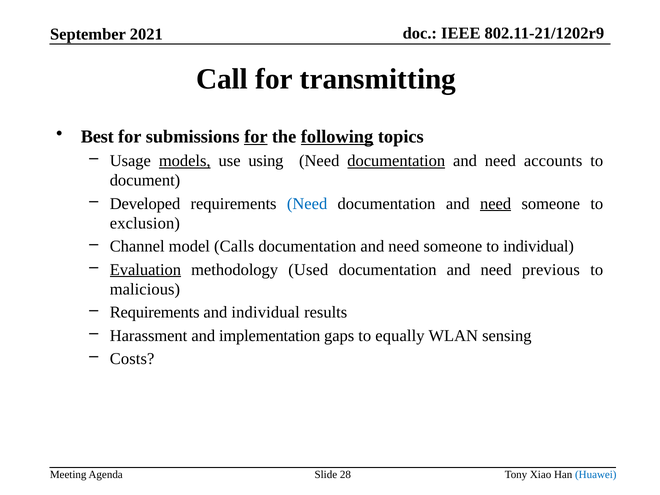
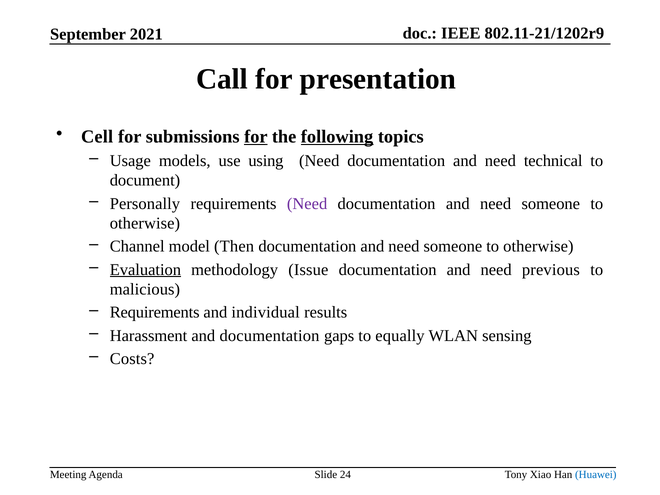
transmitting: transmitting -> presentation (378, 79)
Best: Best -> Cell (97, 137)
models underline: present -> none (185, 161)
documentation underline: present -> none (396, 161)
accounts: accounts -> technical (553, 161)
Developed: Developed -> Personally (145, 204)
Need colour: blue -> purple (307, 204)
need underline: present -> none (496, 204)
exclusion: exclusion -> otherwise (145, 223)
Calls: Calls -> Then (234, 246)
individual: individual -> otherwise (538, 246)
Used: Used -> Issue (308, 270)
and implementation: implementation -> documentation (270, 336)
28: 28 -> 24 (345, 475)
